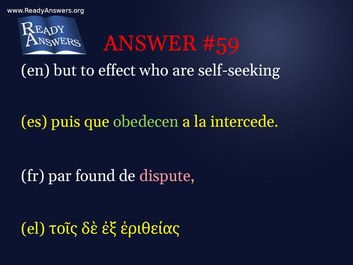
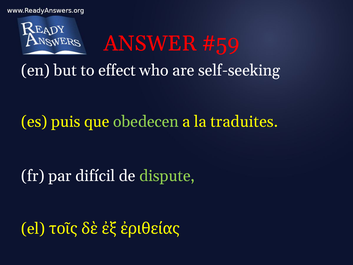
intercede: intercede -> traduites (244, 121)
found: found -> difícil (95, 176)
dispute colour: pink -> light green (167, 176)
